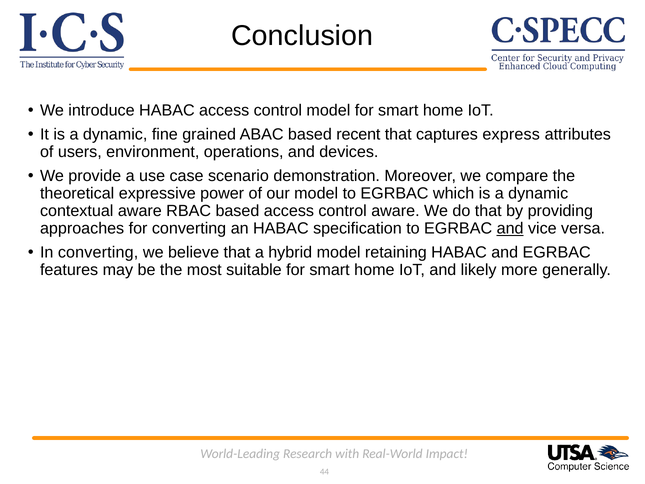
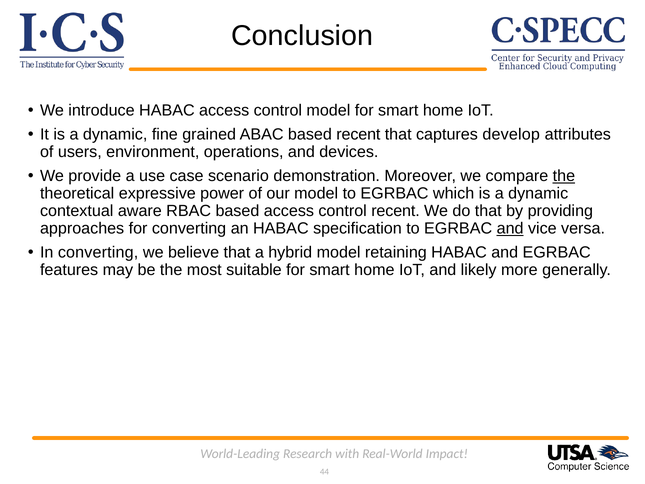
express: express -> develop (511, 134)
the underline: none -> present (564, 176)
control aware: aware -> recent (396, 211)
